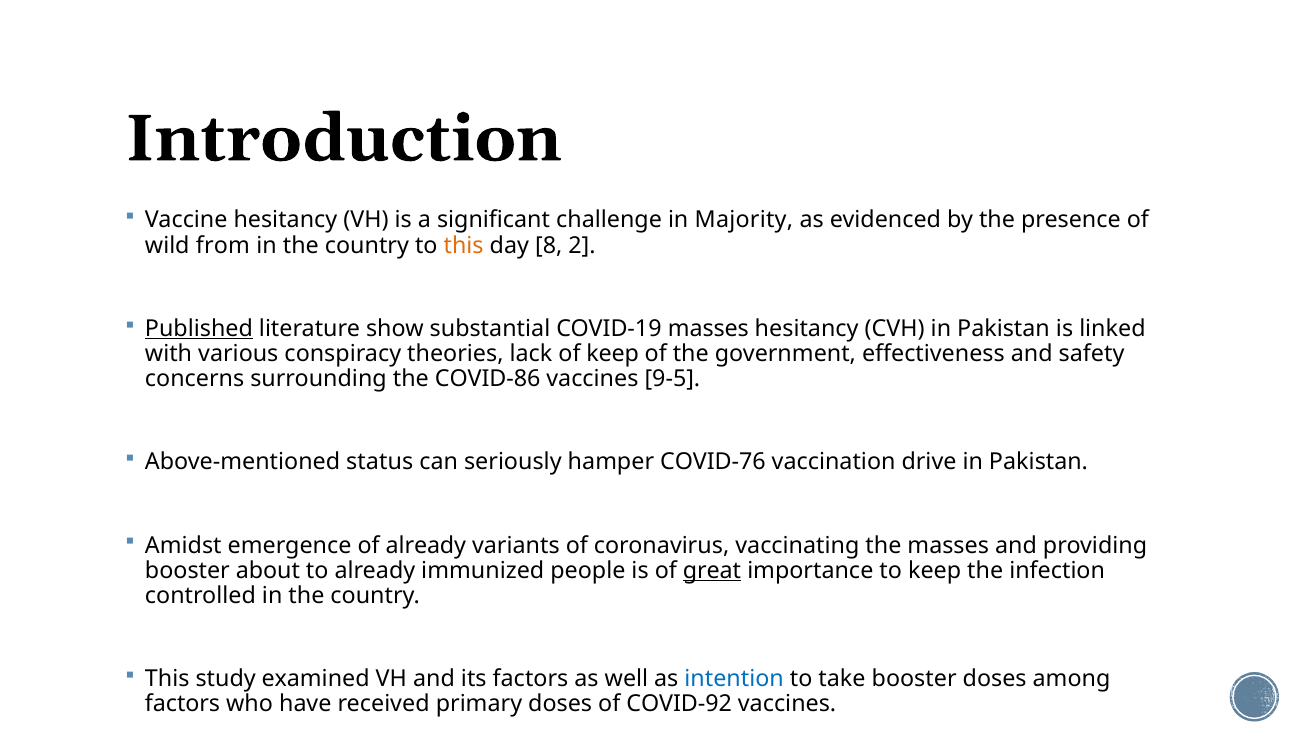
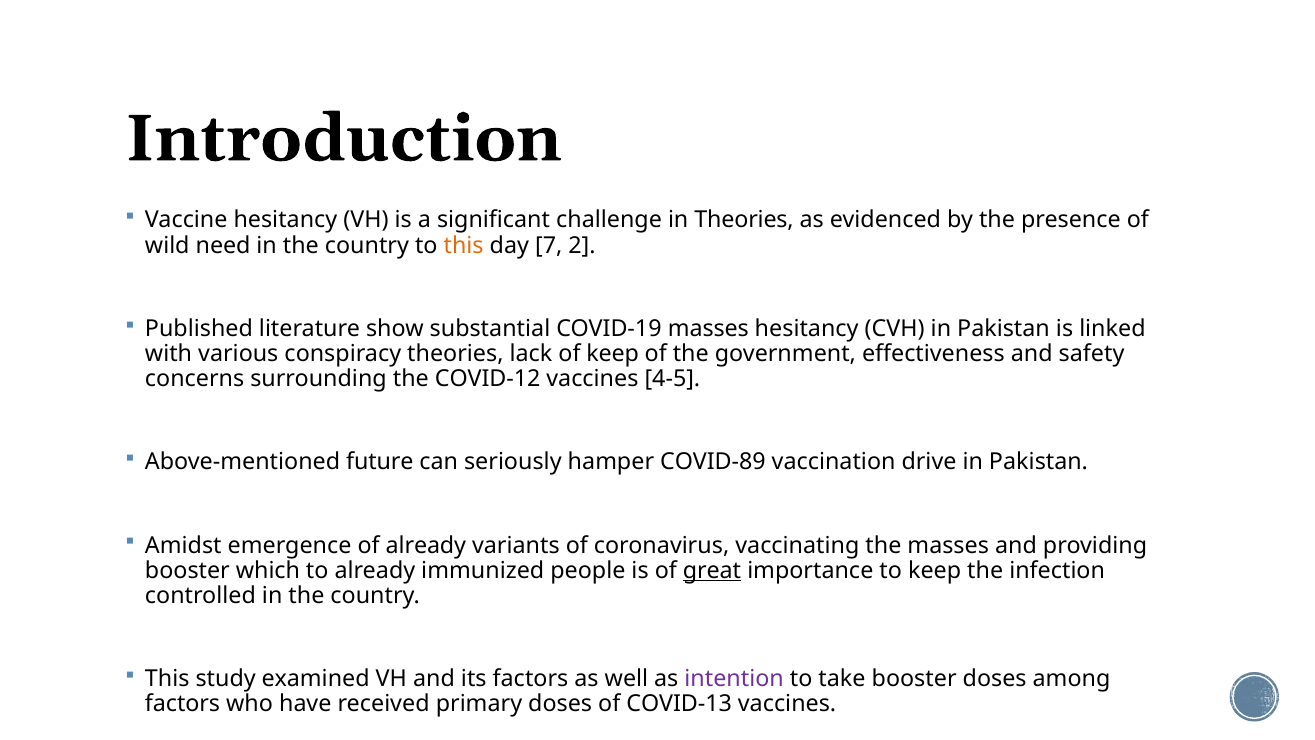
in Majority: Majority -> Theories (744, 220)
from: from -> need (223, 245)
8: 8 -> 7 (549, 245)
Published underline: present -> none (199, 328)
COVID-86: COVID-86 -> COVID-12 (488, 379)
9-5: 9-5 -> 4-5 (672, 379)
status: status -> future (380, 462)
COVID-76: COVID-76 -> COVID-89 (713, 462)
about: about -> which (268, 570)
intention colour: blue -> purple (734, 679)
COVID-92: COVID-92 -> COVID-13 (679, 704)
